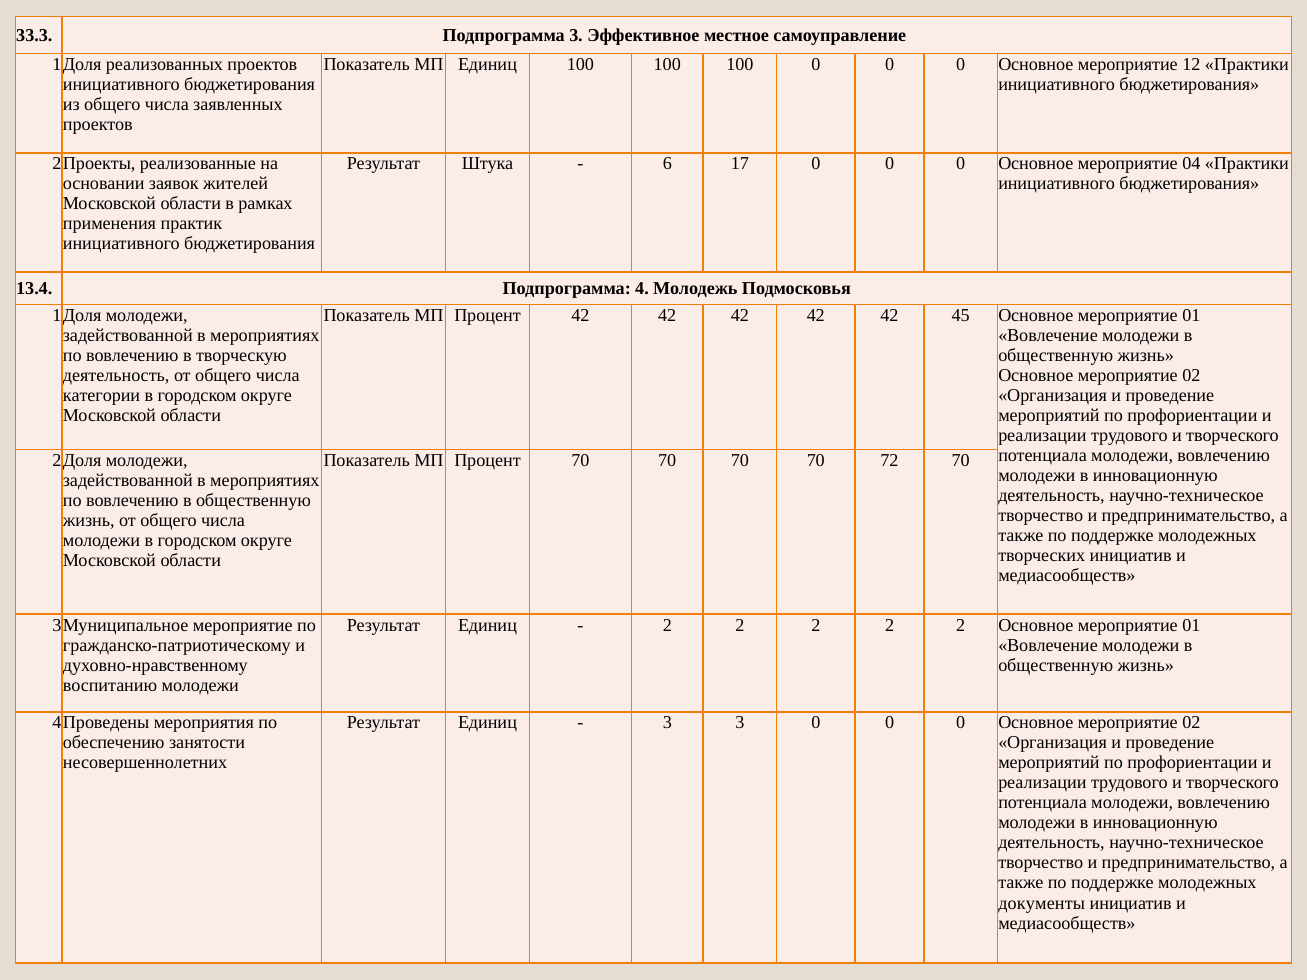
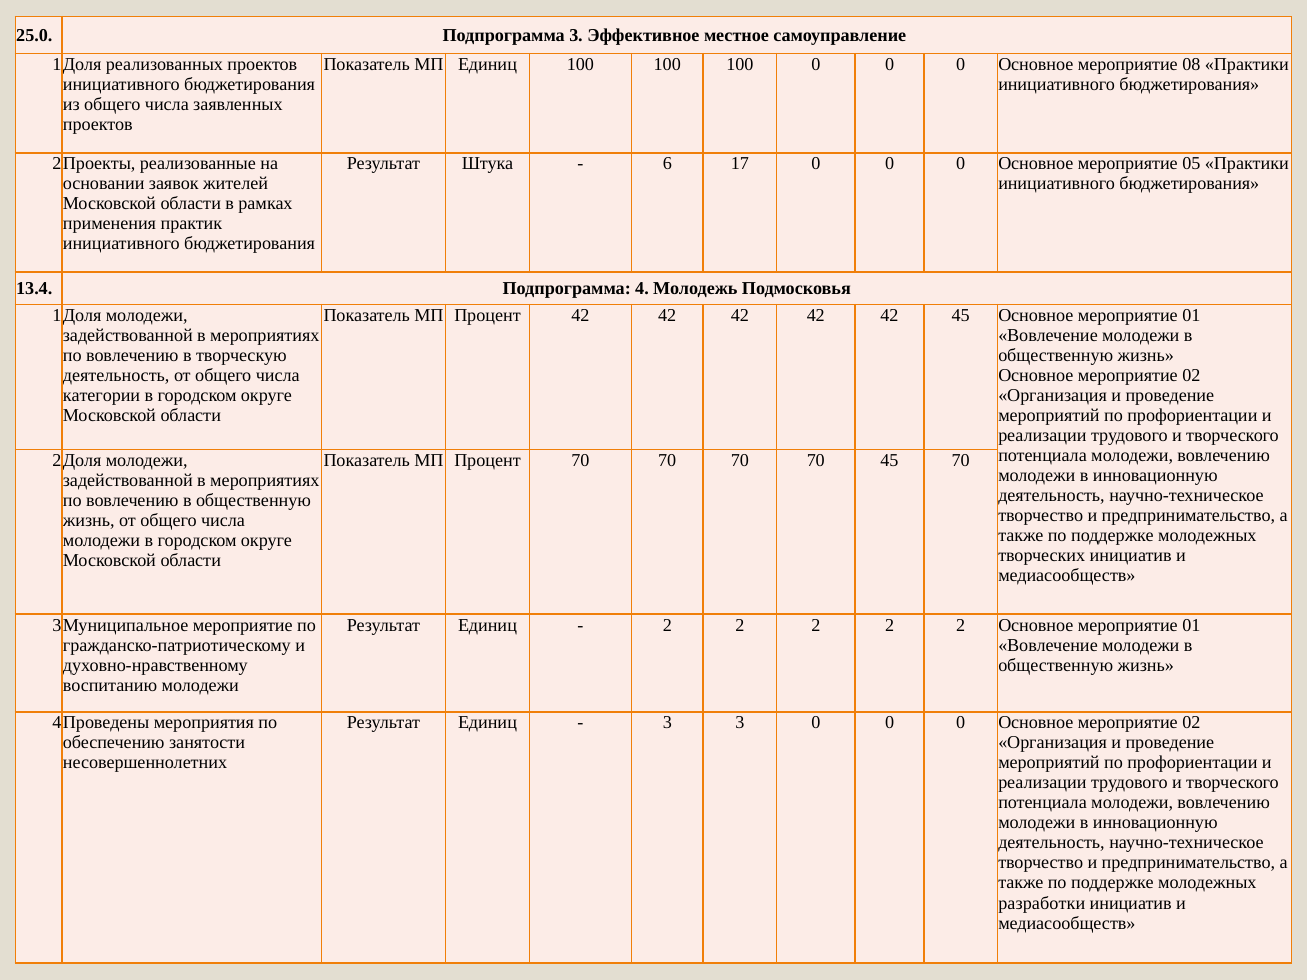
33.3: 33.3 -> 25.0 (34, 36)
12: 12 -> 08 (1191, 65)
04: 04 -> 05 (1191, 164)
70 72: 72 -> 45 (890, 461)
документы: документы -> разработки (1042, 903)
